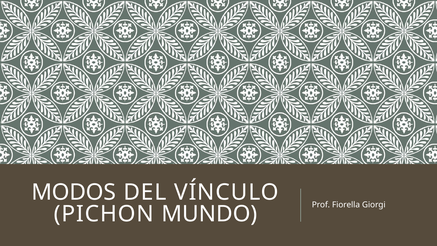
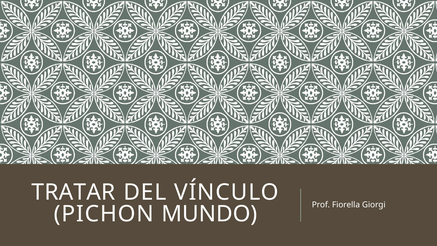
MODOS: MODOS -> TRATAR (74, 192)
